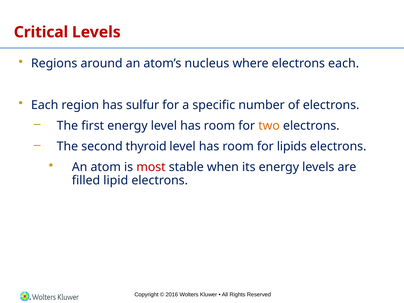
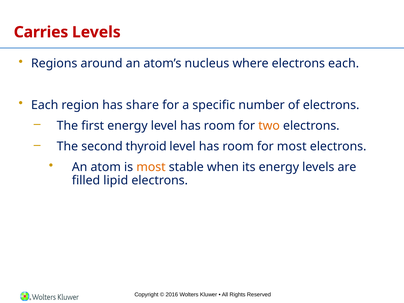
Critical: Critical -> Carries (41, 32)
sulfur: sulfur -> share (142, 105)
for lipids: lipids -> most (292, 146)
most colour: red -> orange (151, 167)
